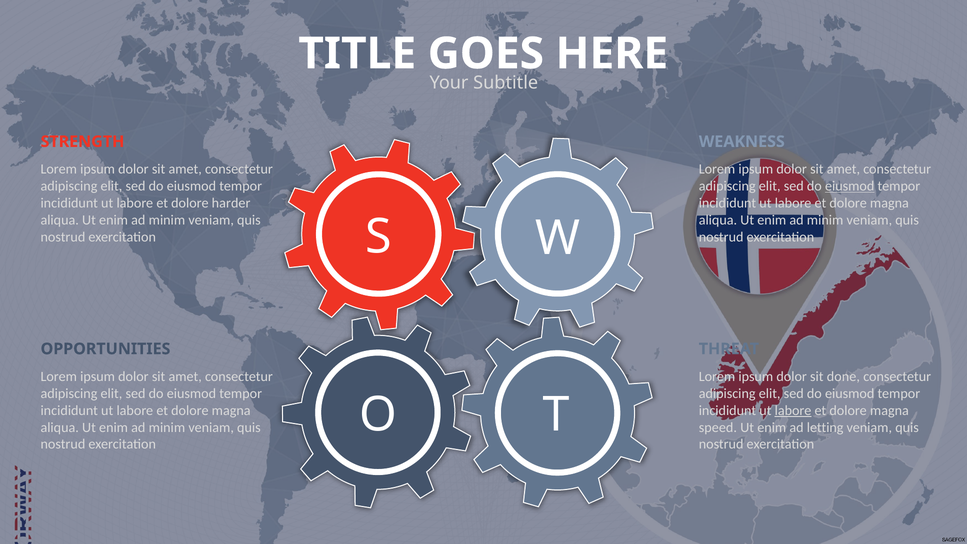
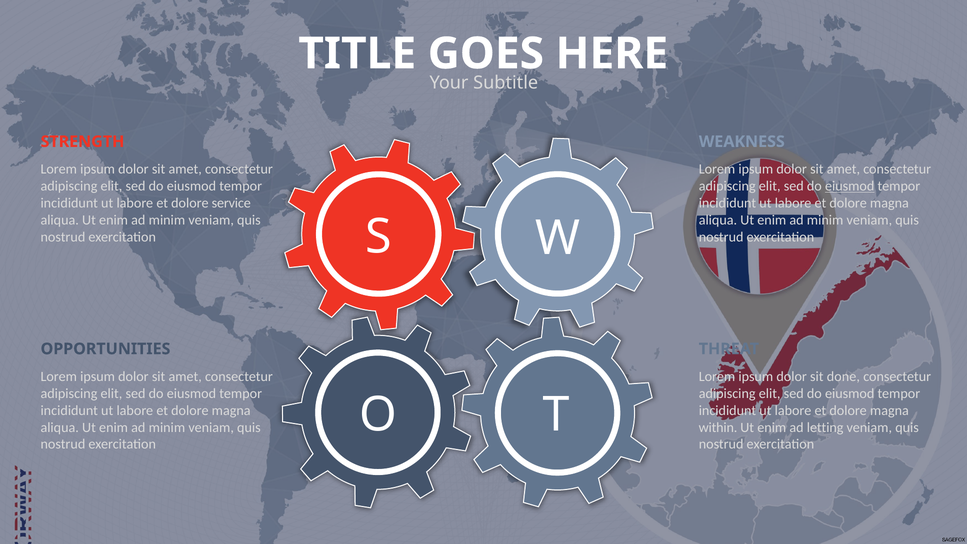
harder: harder -> service (231, 203)
labore underline: present -> none (793, 410)
speed: speed -> within (718, 427)
